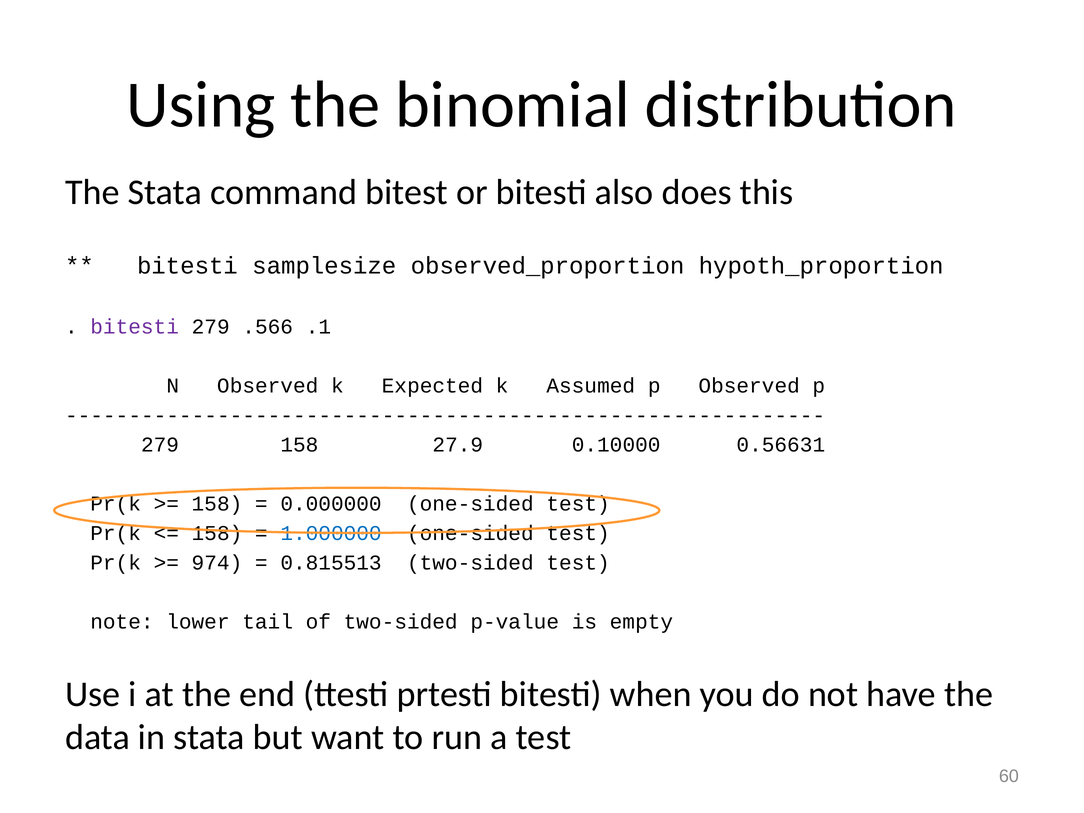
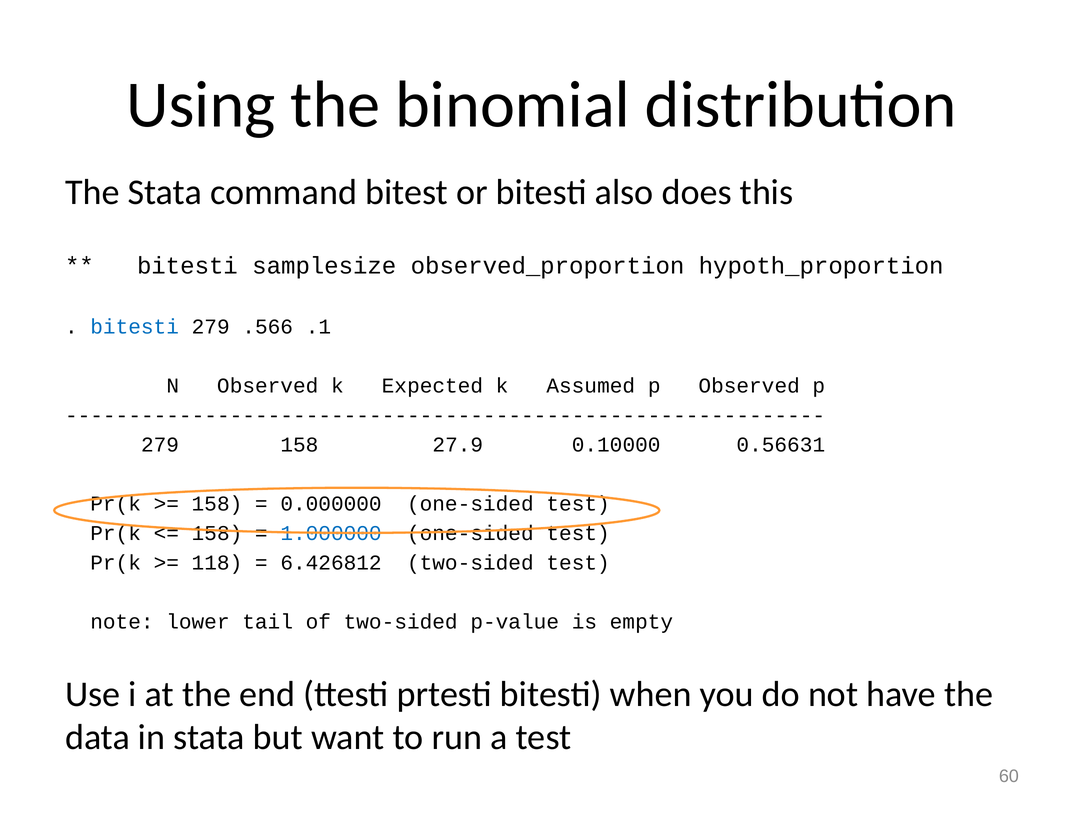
bitesti colour: purple -> blue (135, 327)
974: 974 -> 118 (217, 563)
0.815513: 0.815513 -> 6.426812 (331, 563)
